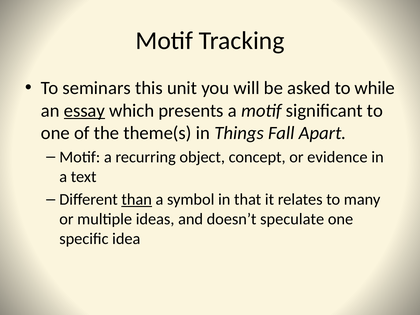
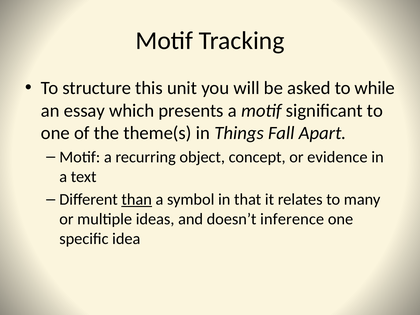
seminars: seminars -> structure (97, 88)
essay underline: present -> none (84, 111)
speculate: speculate -> inference (292, 219)
